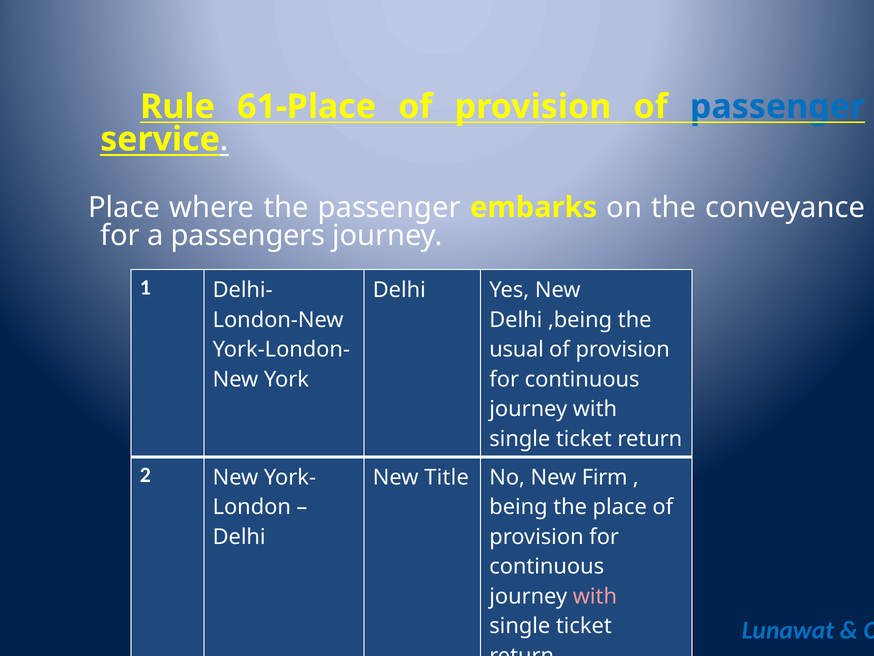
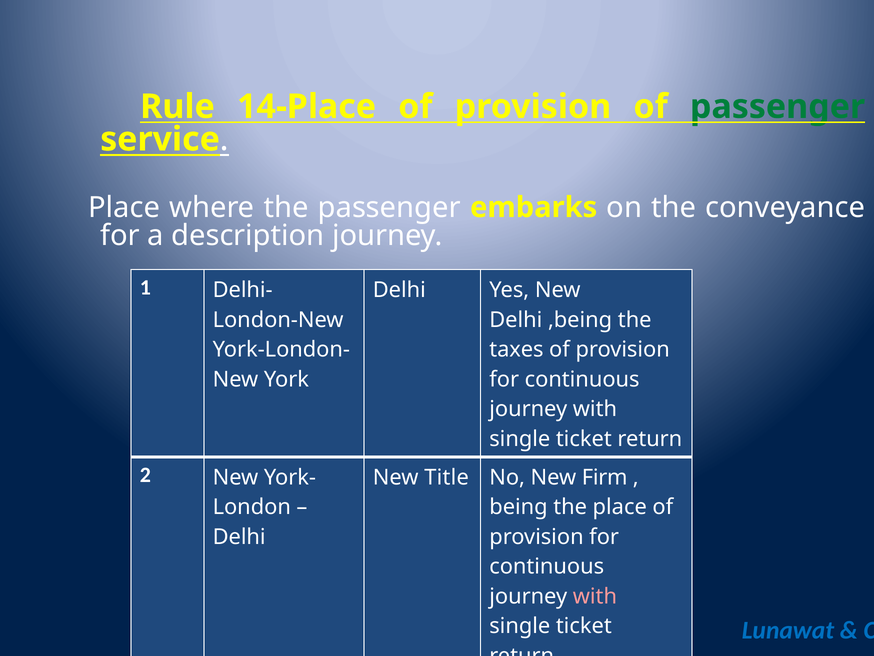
61-Place: 61-Place -> 14-Place (307, 107)
passenger colour: blue -> green (778, 107)
passengers: passengers -> description (248, 235)
usual: usual -> taxes (516, 349)
